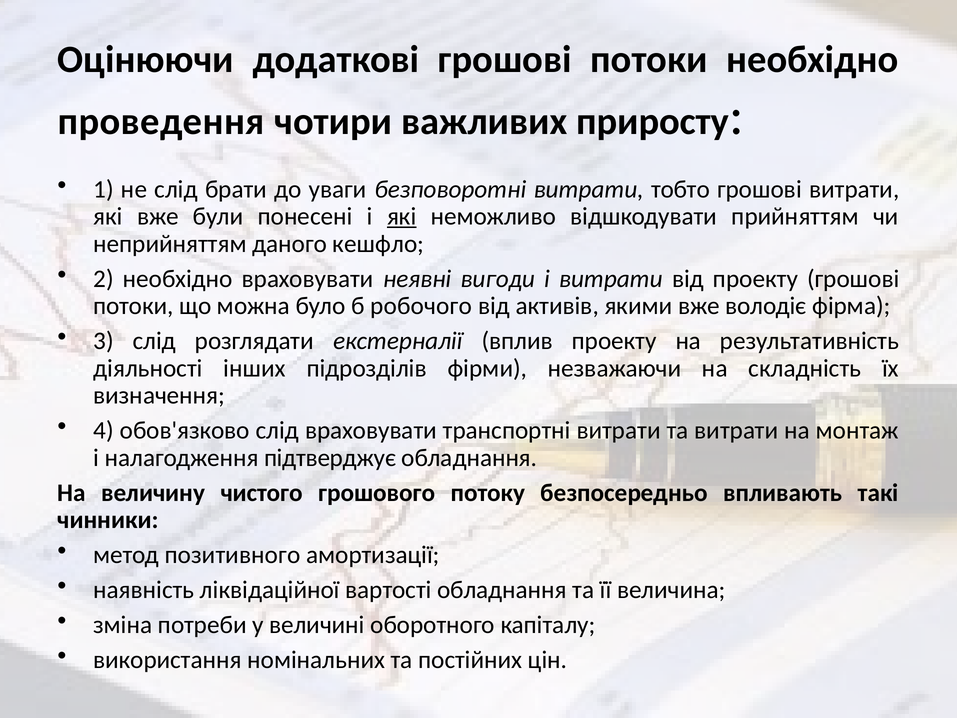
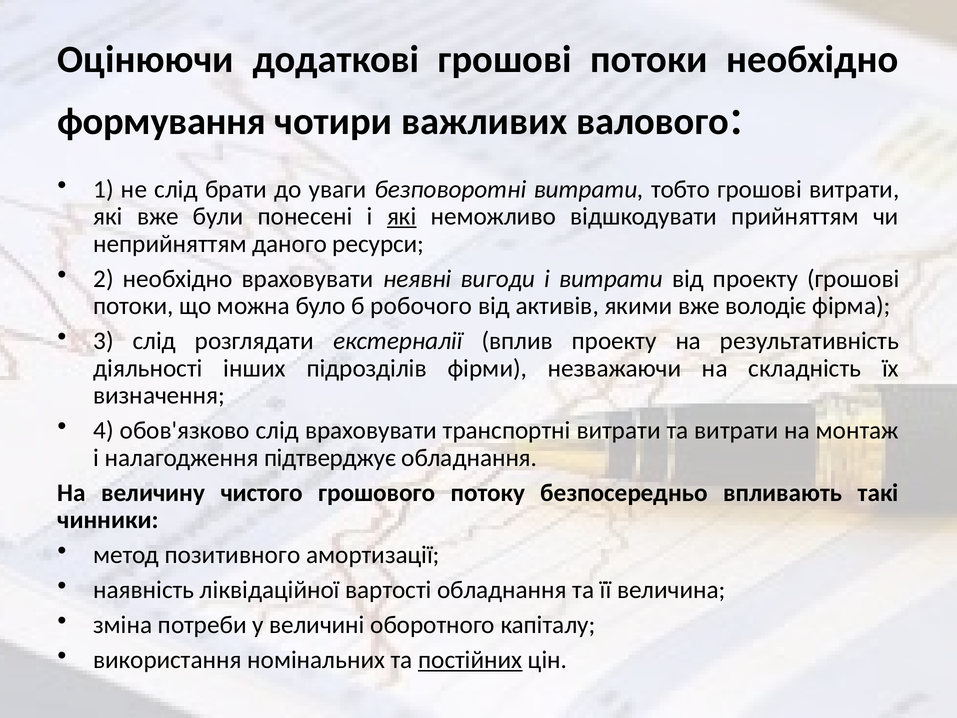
проведення: проведення -> формування (162, 122)
приросту: приросту -> валового (652, 122)
кешфло: кешфло -> ресурси (378, 244)
постійних underline: none -> present (470, 660)
